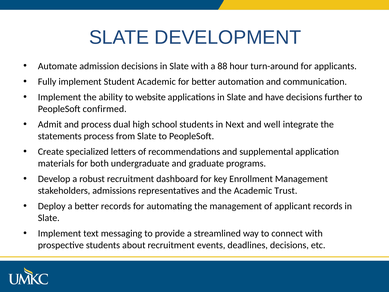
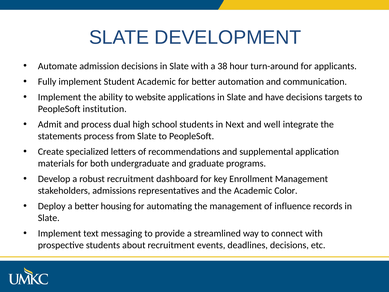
88: 88 -> 38 (222, 66)
further: further -> targets (338, 97)
confirmed: confirmed -> institution (105, 109)
Trust: Trust -> Color (286, 190)
better records: records -> housing (116, 206)
applicant: applicant -> influence (293, 206)
